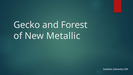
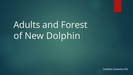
Gecko: Gecko -> Adults (27, 25)
Metallic: Metallic -> Dolphin (63, 36)
